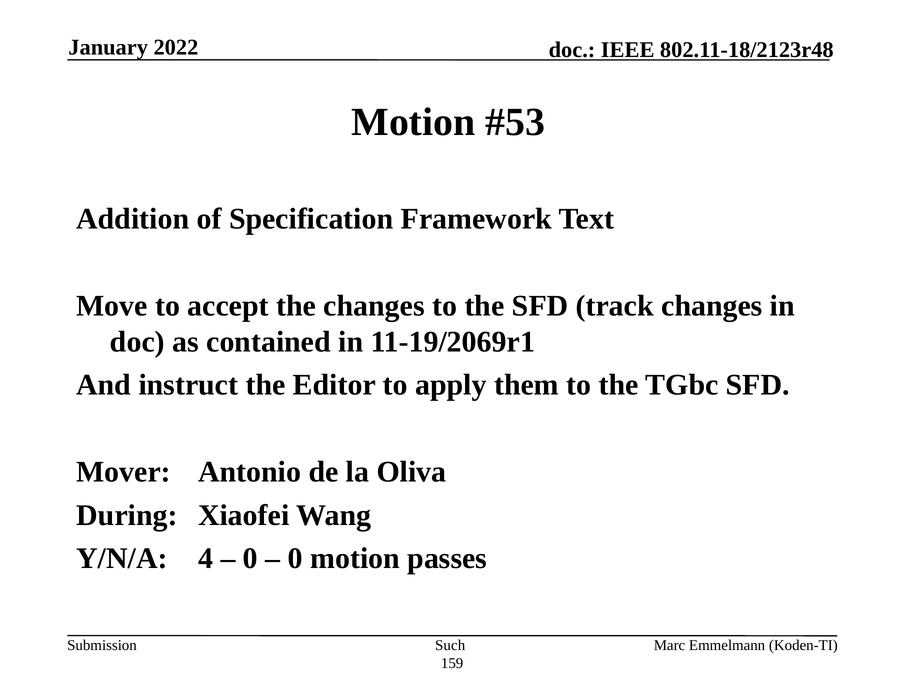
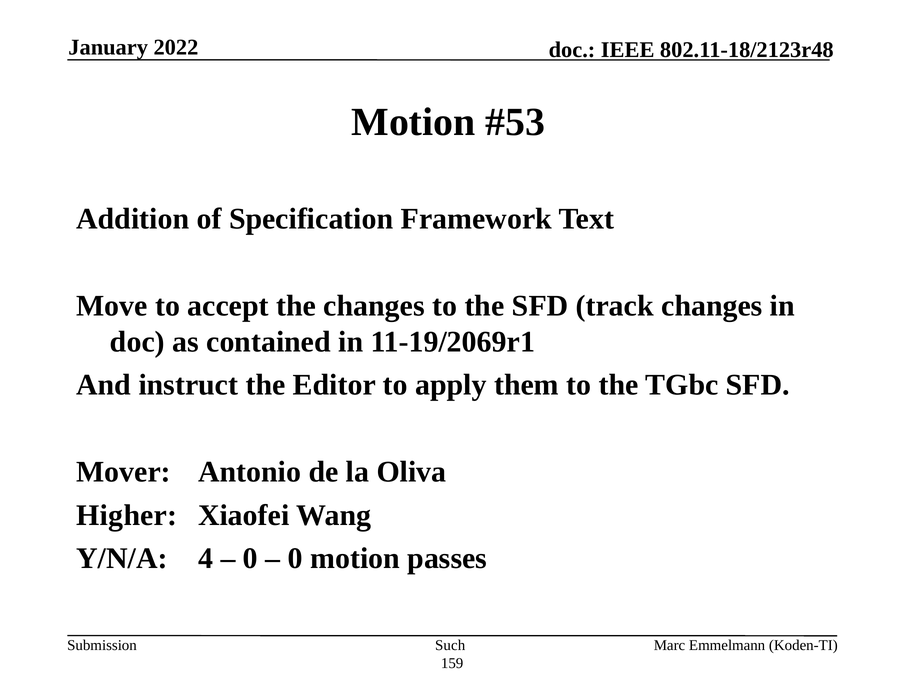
During: During -> Higher (127, 515)
